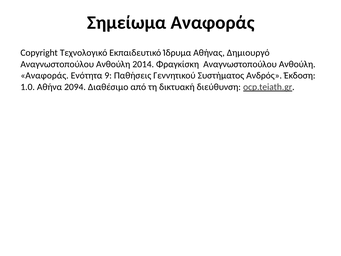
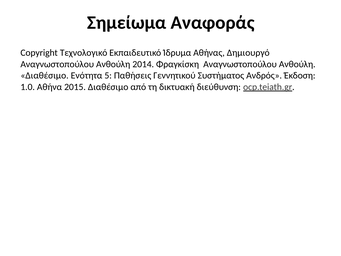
Αναφοράς: Αναφοράς -> Διαθέσιμο (45, 75)
9: 9 -> 5 (108, 75)
2094: 2094 -> 2015 (75, 87)
